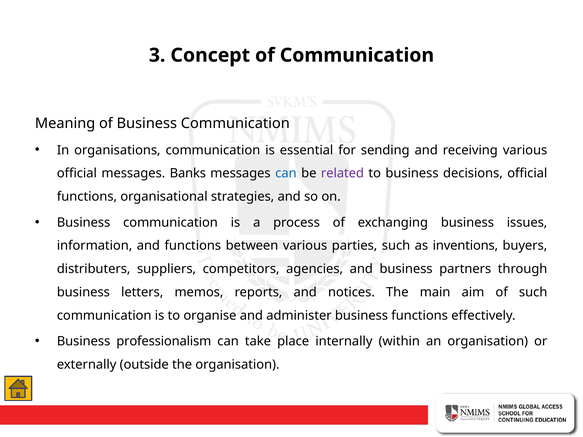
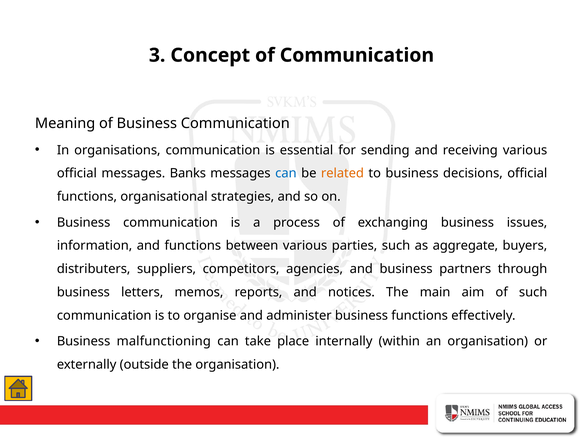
related colour: purple -> orange (342, 173)
inventions: inventions -> aggregate (465, 246)
professionalism: professionalism -> malfunctioning (164, 342)
